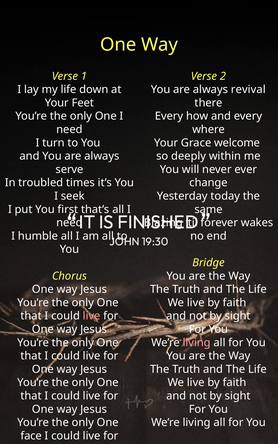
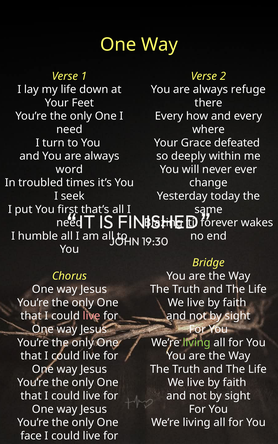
revival: revival -> refuge (248, 90)
welcome: welcome -> defeated (237, 143)
serve: serve -> word (69, 170)
living colour: pink -> light green (197, 343)
